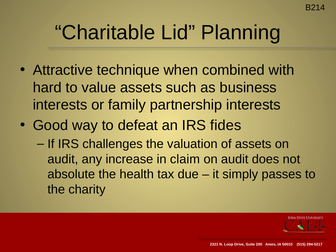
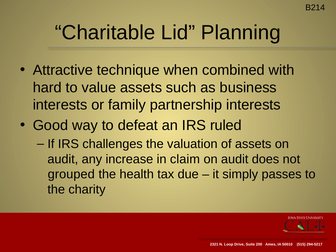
fides: fides -> ruled (226, 125)
absolute: absolute -> grouped (71, 174)
